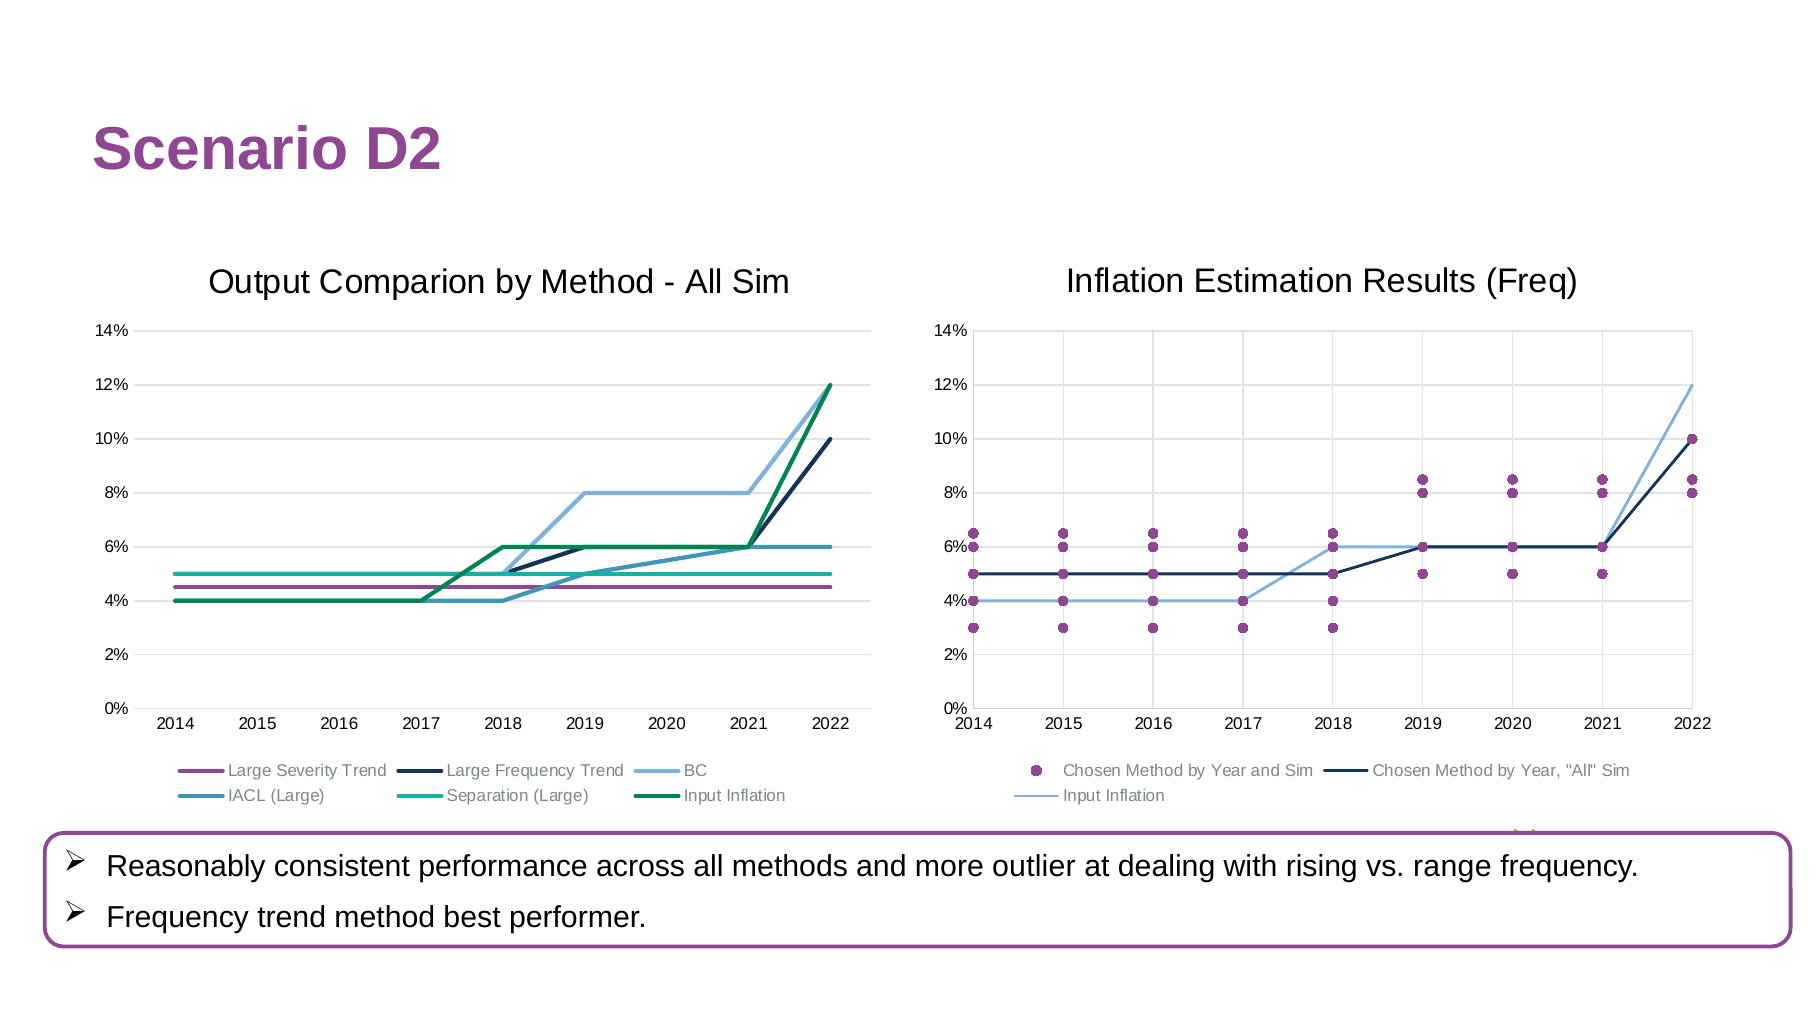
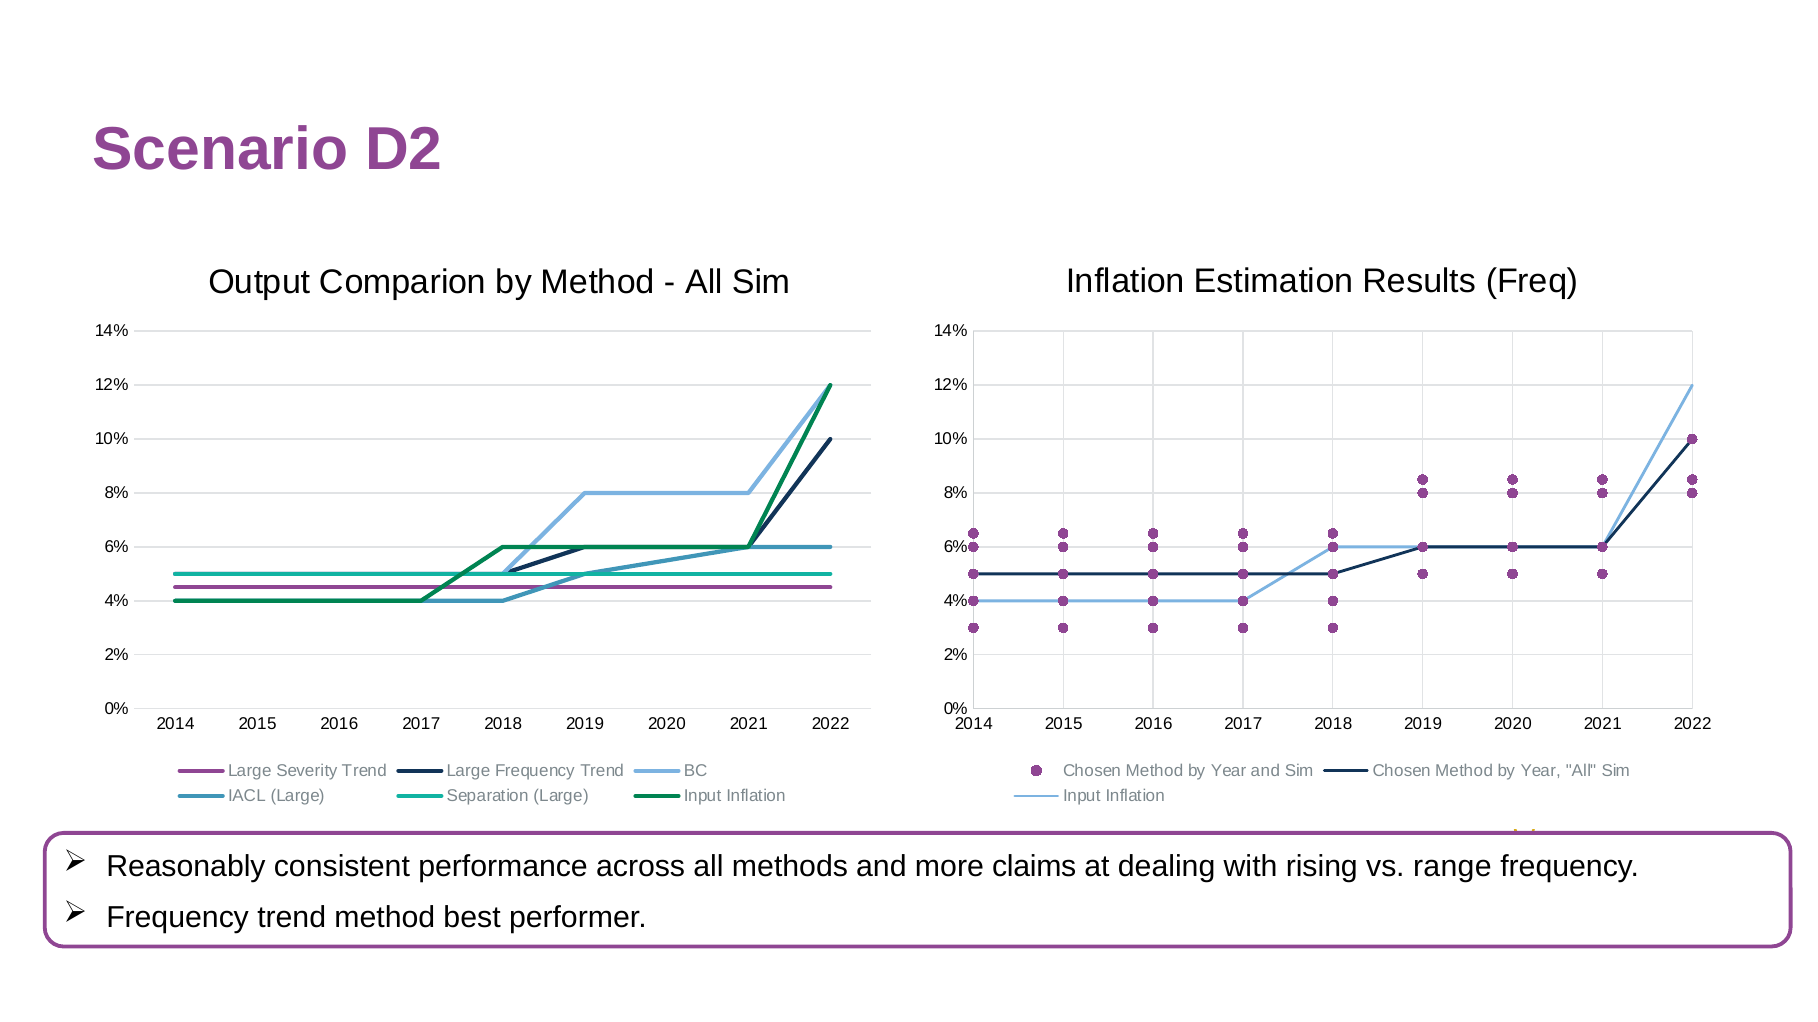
outlier: outlier -> claims (1034, 867)
